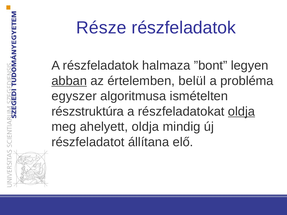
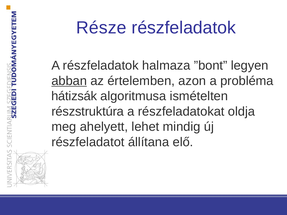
belül: belül -> azon (192, 81)
egyszer: egyszer -> hátizsák (74, 96)
oldja underline: present -> none (241, 112)
ahelyett oldja: oldja -> lehet (145, 127)
